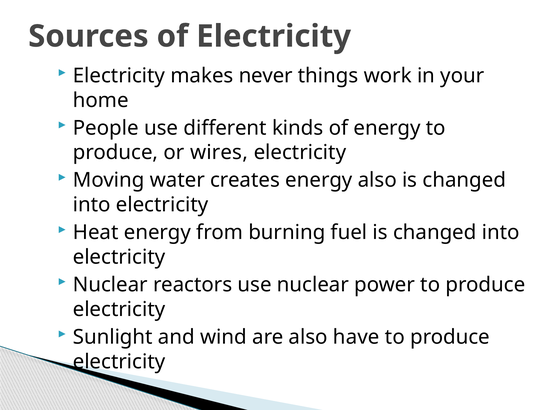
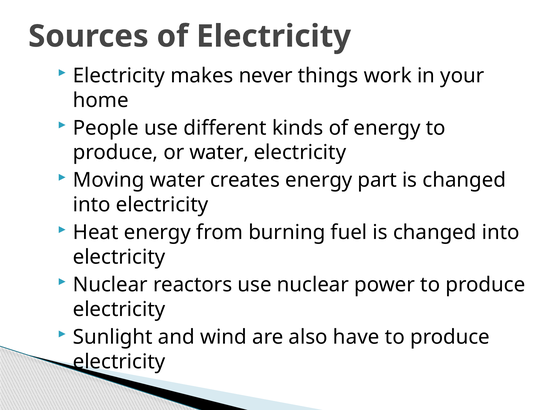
or wires: wires -> water (219, 153)
energy also: also -> part (377, 180)
